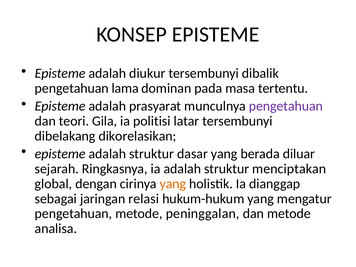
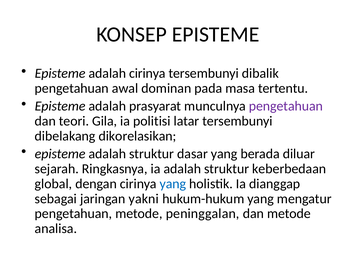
adalah diukur: diukur -> cirinya (147, 73)
lama: lama -> awal (125, 88)
menciptakan: menciptakan -> keberbedaan (289, 169)
yang colour: orange -> blue (173, 184)
relasi: relasi -> yakni (144, 199)
